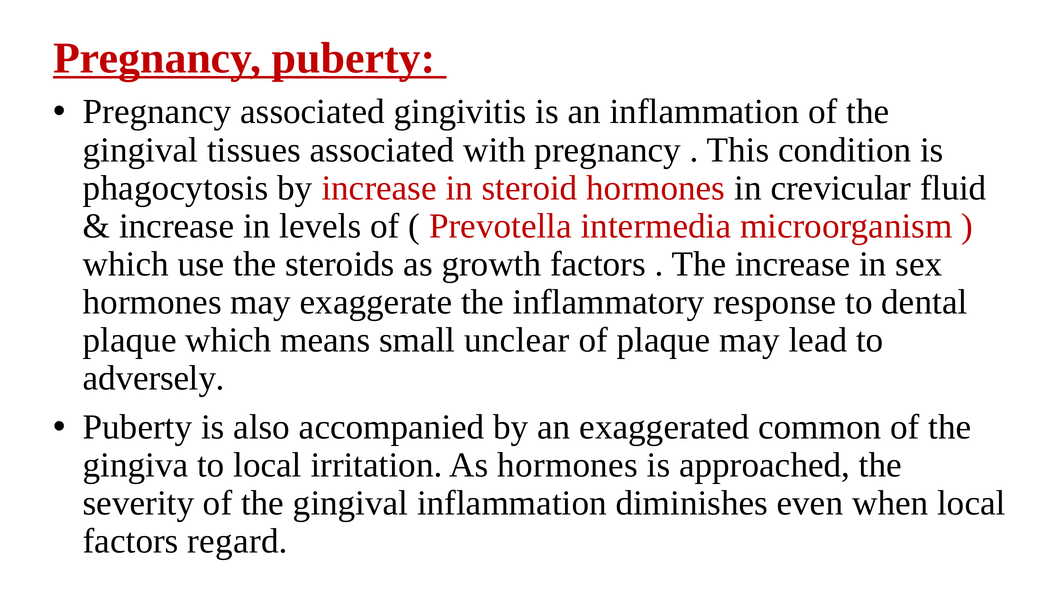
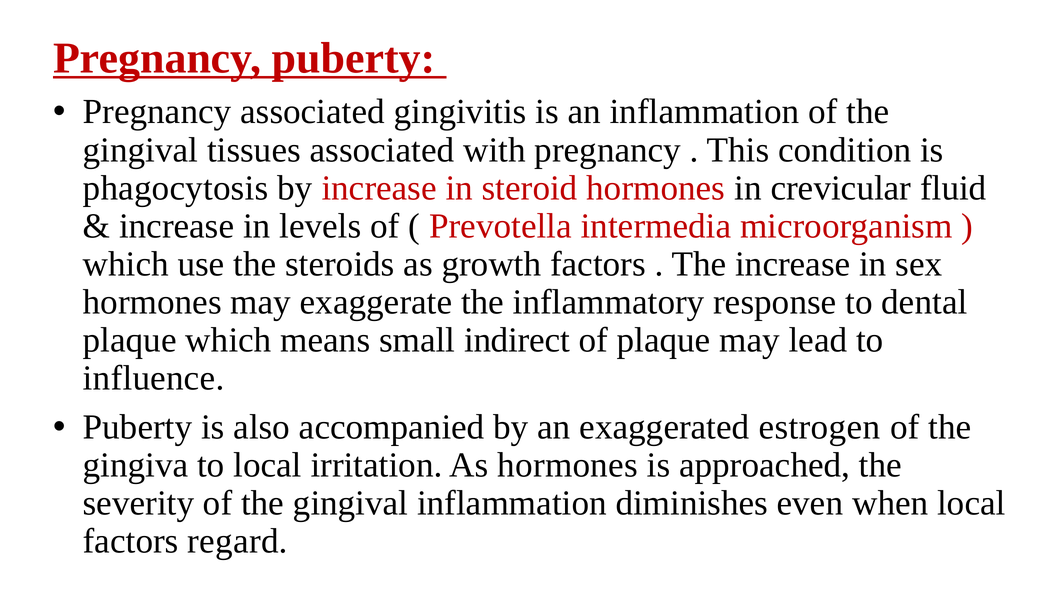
unclear: unclear -> indirect (517, 340)
adversely: adversely -> influence (154, 378)
common: common -> estrogen (820, 427)
